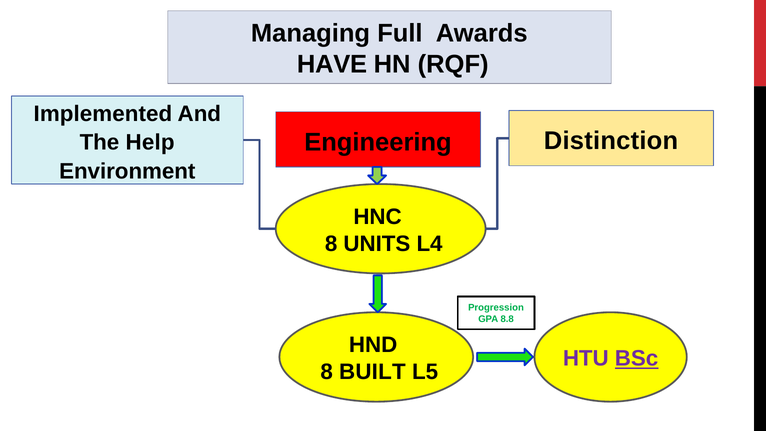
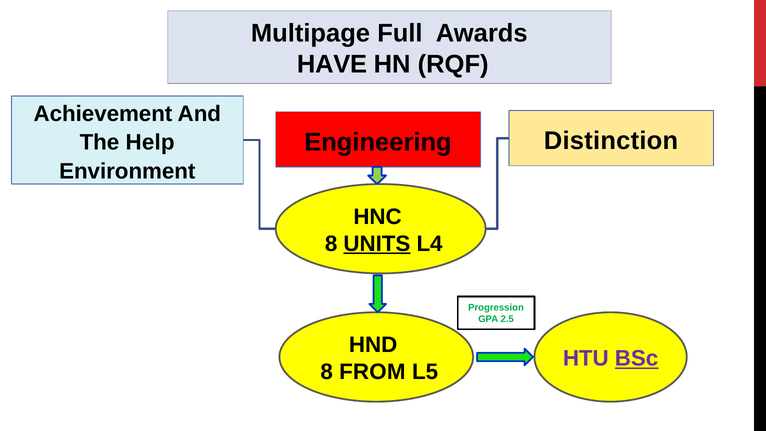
Managing: Managing -> Multipage (311, 34)
Implemented: Implemented -> Achievement (103, 114)
UNITS underline: none -> present (377, 244)
8.8: 8.8 -> 2.5 (507, 319)
BUILT: BUILT -> FROM (372, 372)
